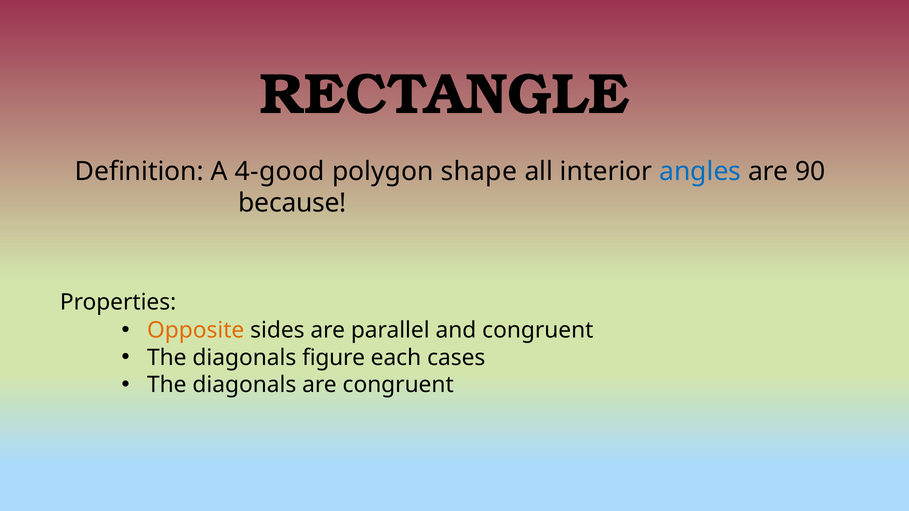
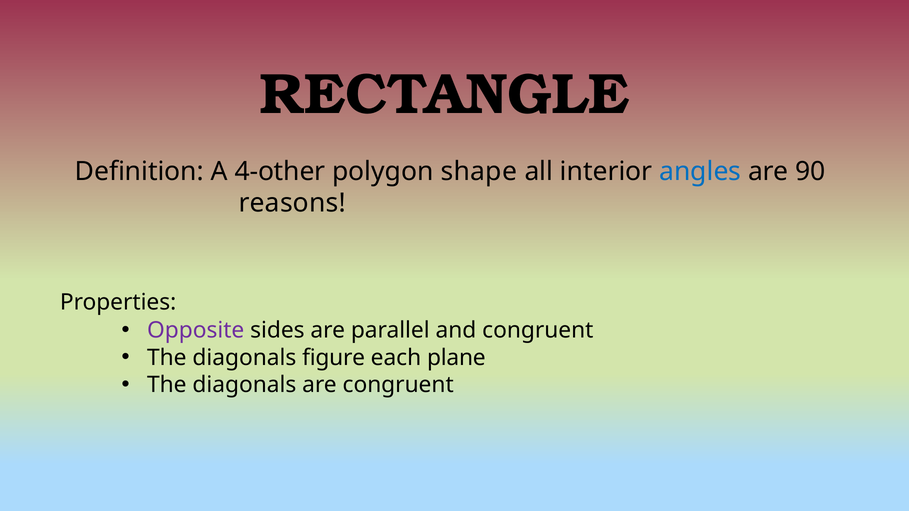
4-good: 4-good -> 4-other (280, 172)
because: because -> reasons (292, 203)
Opposite colour: orange -> purple (196, 331)
cases: cases -> plane (456, 358)
